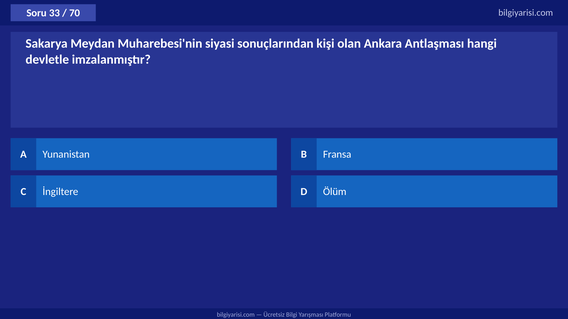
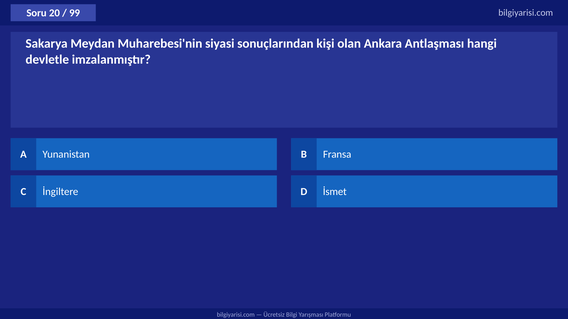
33: 33 -> 20 (54, 13)
70: 70 -> 99 (75, 13)
Ölüm: Ölüm -> İsmet (335, 192)
